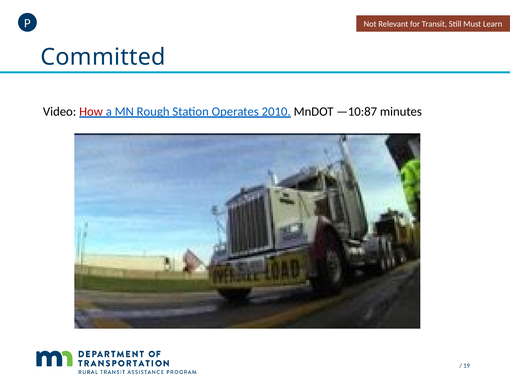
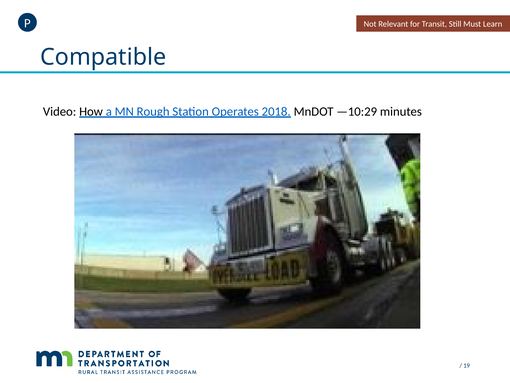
Committed: Committed -> Compatible (103, 57)
How colour: red -> black (91, 111)
2010: 2010 -> 2018 (276, 111)
—10:87: —10:87 -> —10:29 (357, 111)
